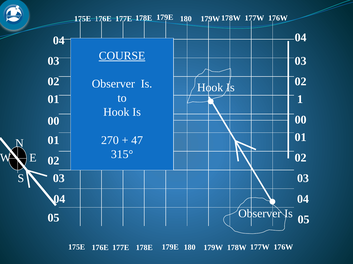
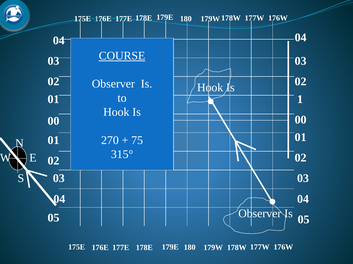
47: 47 -> 75 (137, 141)
